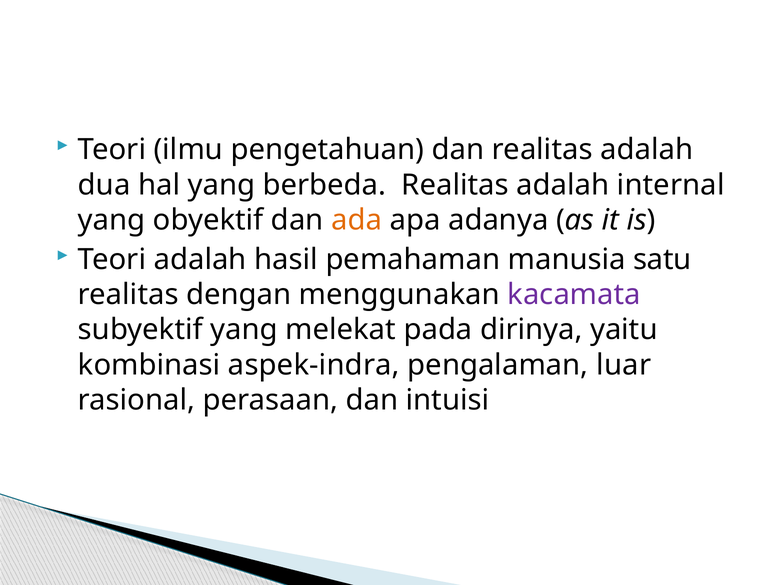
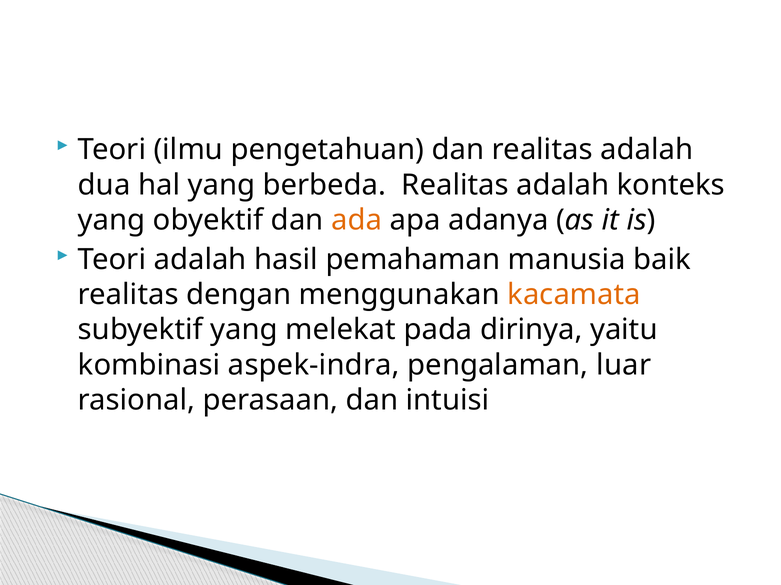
internal: internal -> konteks (671, 185)
satu: satu -> baik (662, 260)
kacamata colour: purple -> orange (574, 295)
